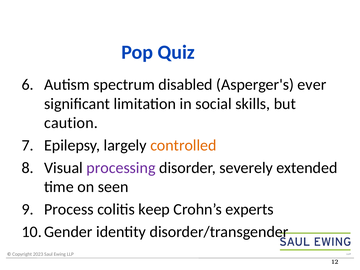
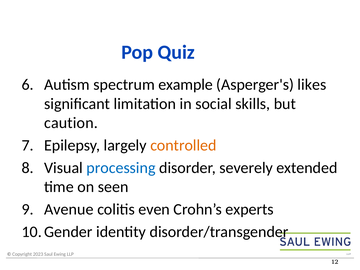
disabled: disabled -> example (186, 85)
ever: ever -> likes (312, 85)
processing colour: purple -> blue (121, 168)
Process: Process -> Avenue (69, 209)
keep: keep -> even (154, 209)
